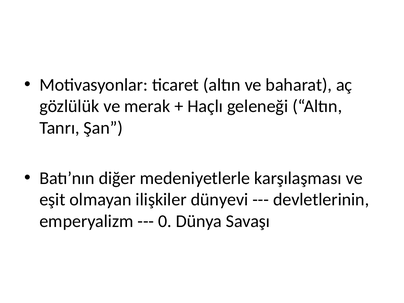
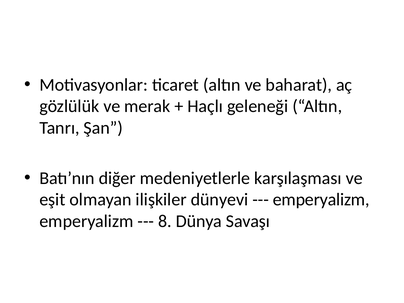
devletlerinin: devletlerinin -> emperyalizm (321, 200)
0: 0 -> 8 (165, 221)
